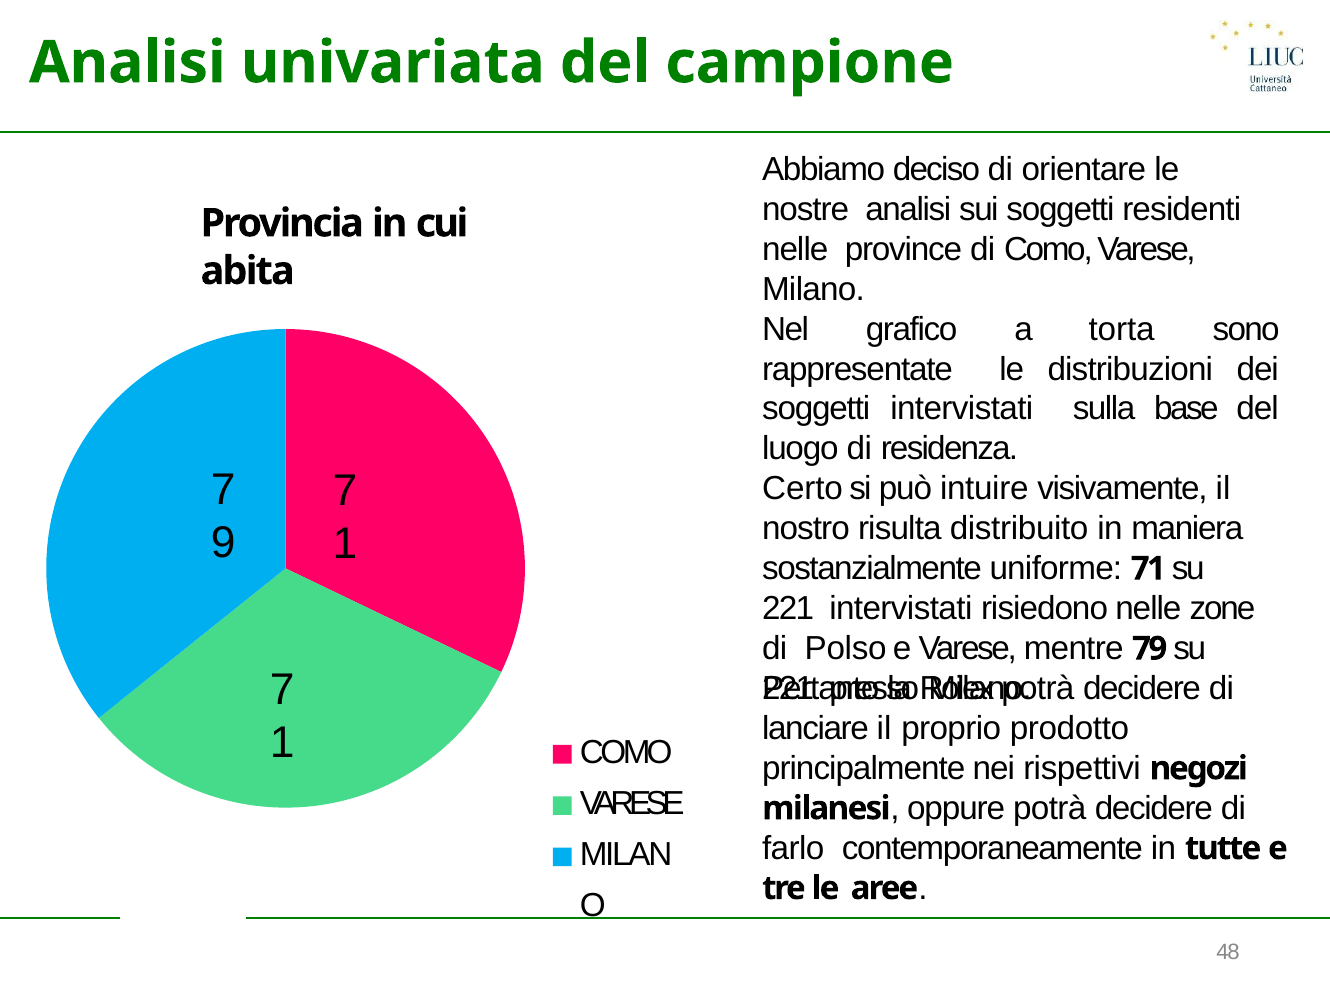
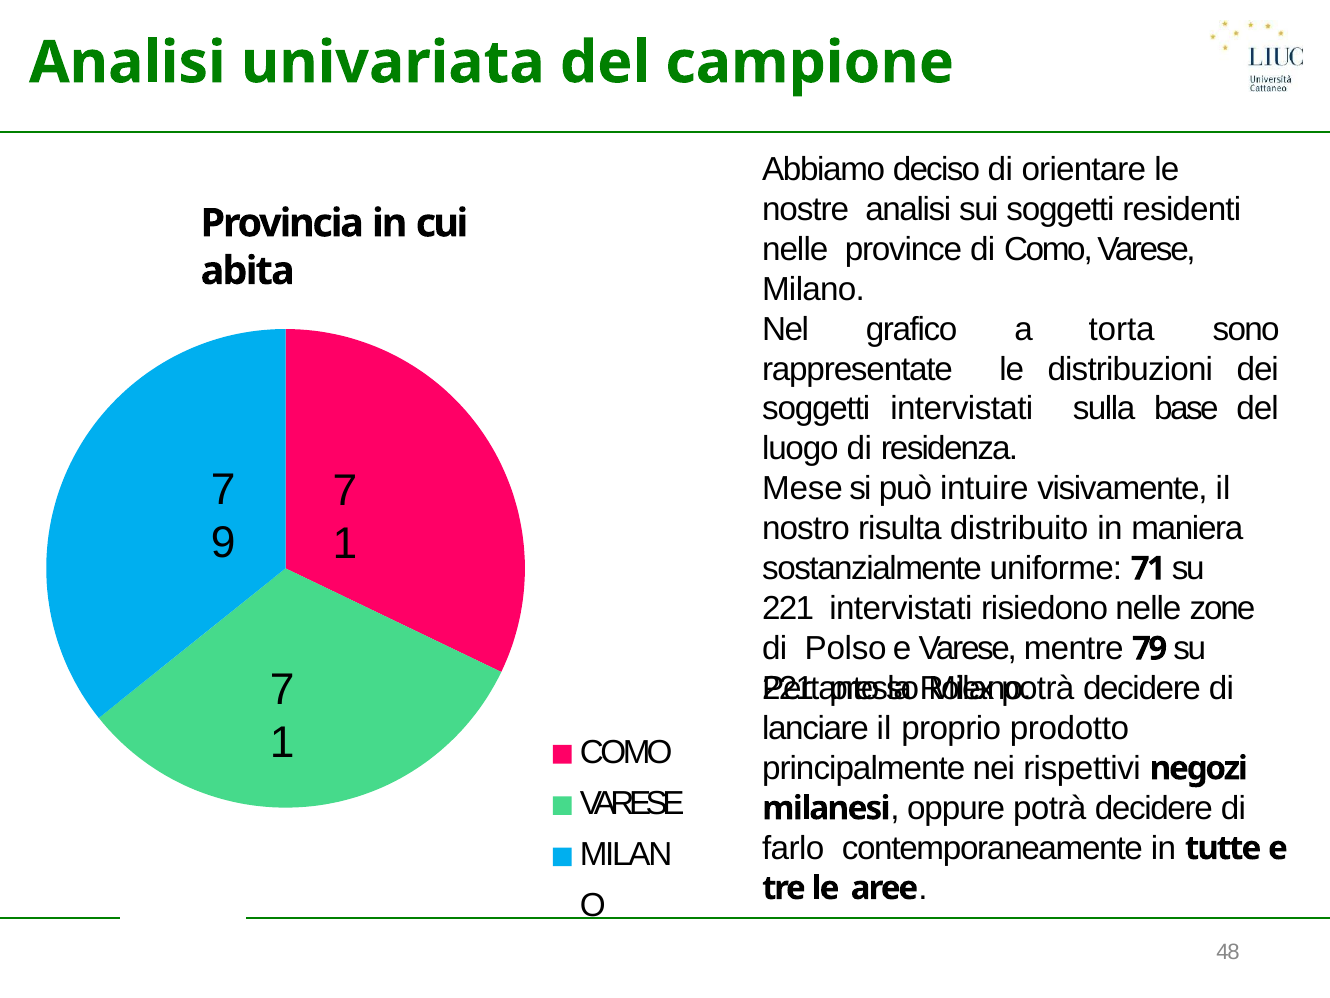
Certo: Certo -> Mese (803, 489)
